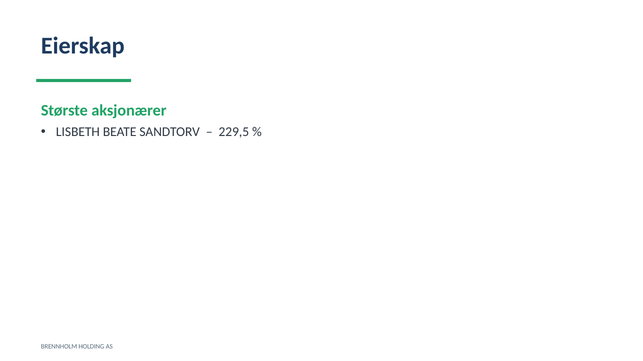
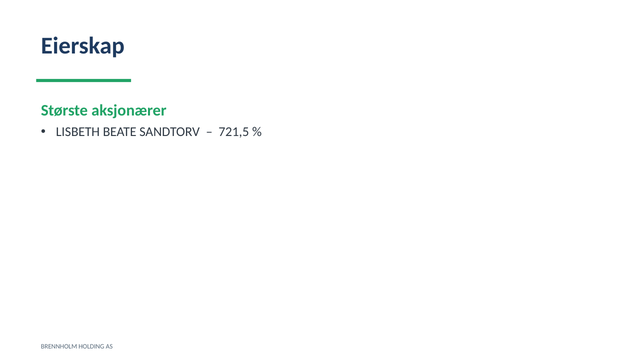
229,5: 229,5 -> 721,5 (234, 132)
